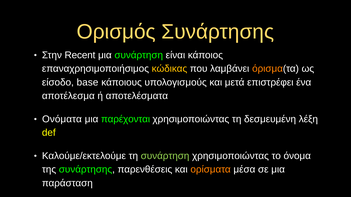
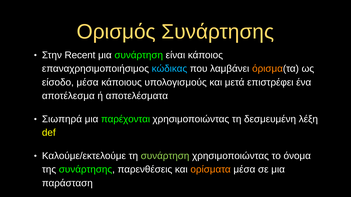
κώδικας colour: yellow -> light blue (169, 69)
είσοδο base: base -> μέσα (88, 83)
Ονόματα: Ονόματα -> Σιωπηρά (62, 119)
